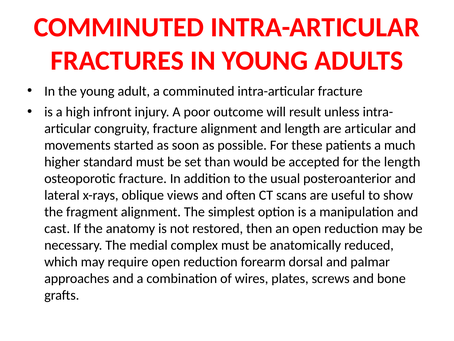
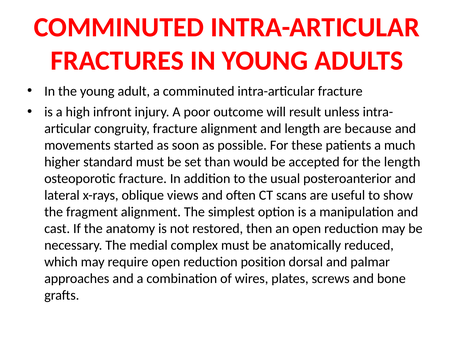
are articular: articular -> because (368, 128)
forearm: forearm -> position (263, 261)
